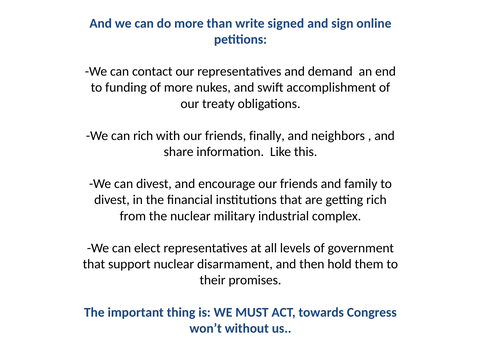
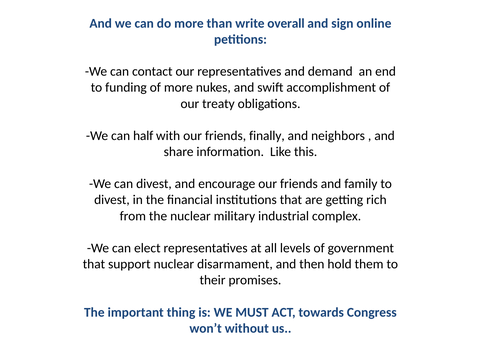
signed: signed -> overall (286, 23)
can rich: rich -> half (143, 136)
